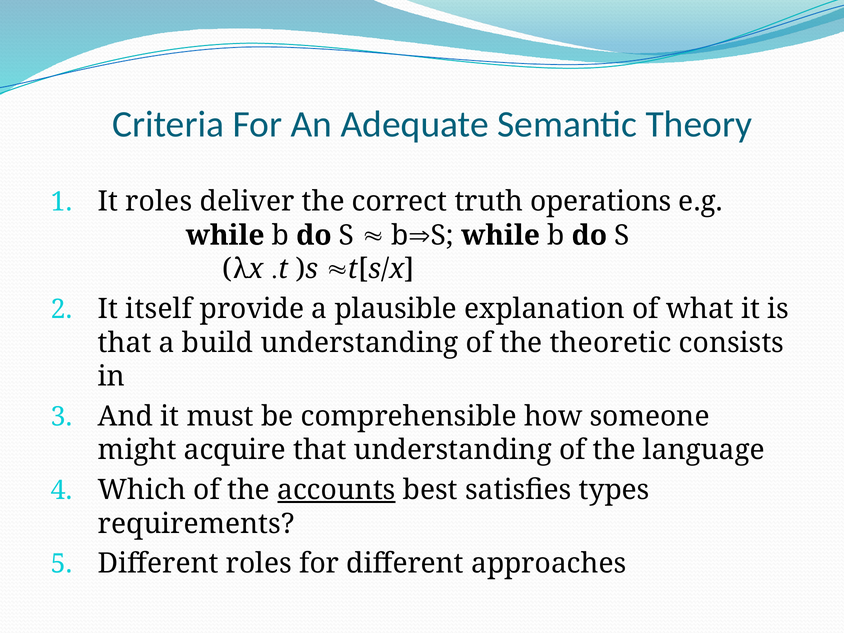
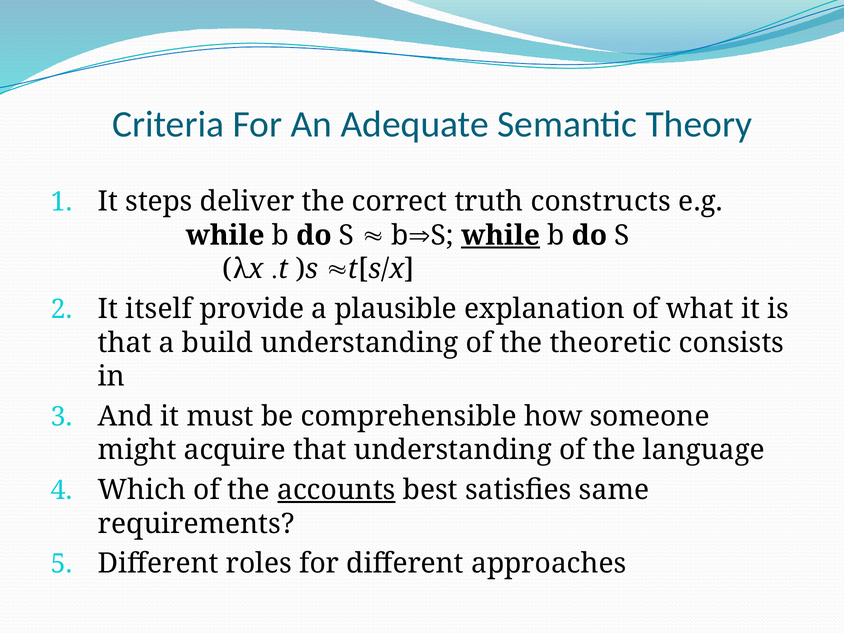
It roles: roles -> steps (159, 202)
operations: operations -> constructs (601, 202)
while underline: none -> present (501, 235)
types: types -> same (614, 490)
